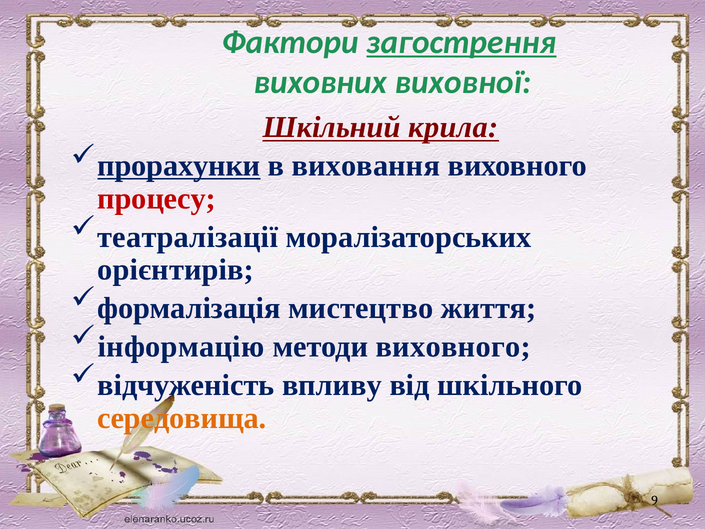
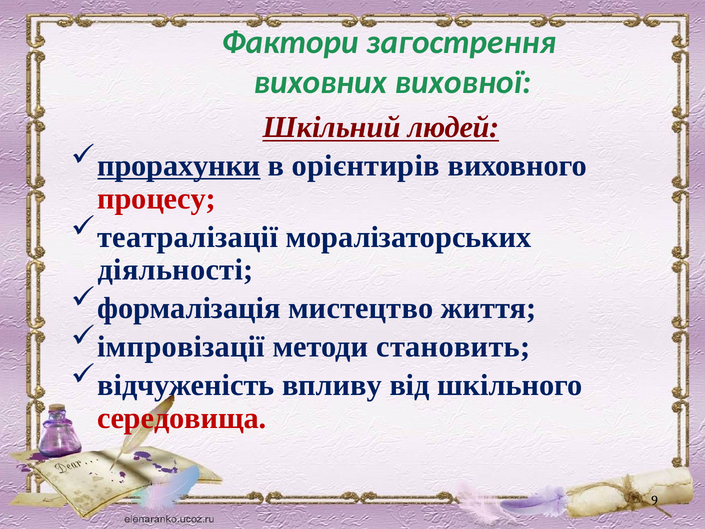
загострення underline: present -> none (461, 42)
крила: крила -> людей (454, 127)
виховання: виховання -> орієнтирів (366, 166)
орієнтирів: орієнтирів -> діяльності (176, 270)
інформацію: інформацію -> імпровізації (181, 347)
методи виховного: виховного -> становить (453, 347)
середовища colour: orange -> red (182, 418)
